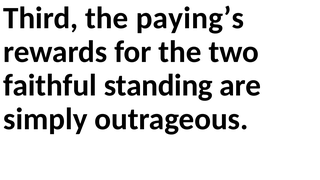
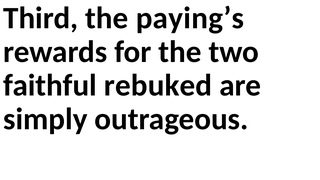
standing: standing -> rebuked (158, 85)
